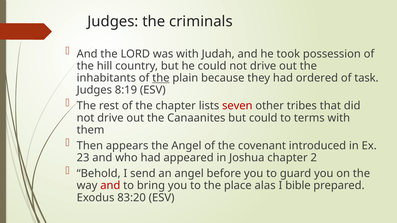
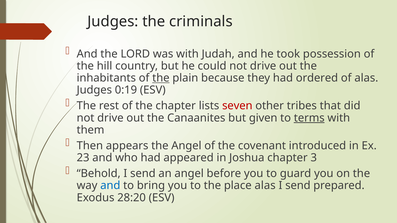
of task: task -> alas (366, 78)
8:19: 8:19 -> 0:19 (126, 90)
but could: could -> given (263, 118)
terms underline: none -> present (309, 118)
2: 2 -> 3 (314, 158)
and colour: red -> blue (110, 186)
bible: bible -> send (298, 186)
83:20: 83:20 -> 28:20 (132, 198)
